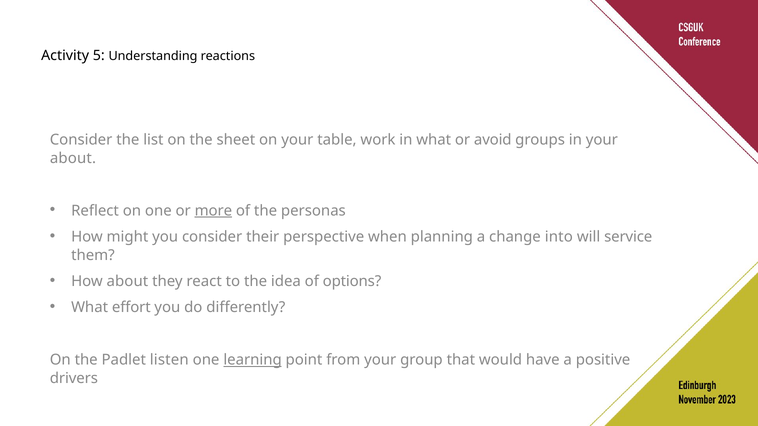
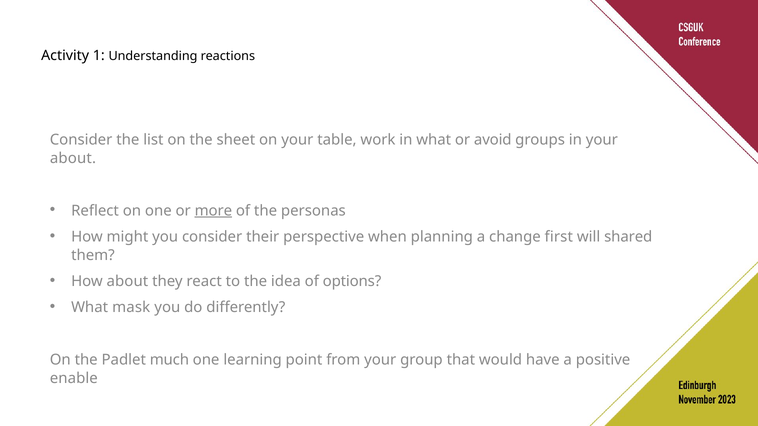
5: 5 -> 1 (99, 55)
into: into -> first (559, 237)
service: service -> shared (628, 237)
effort: effort -> mask (131, 308)
listen: listen -> much (169, 360)
learning underline: present -> none (253, 360)
drivers: drivers -> enable (74, 379)
